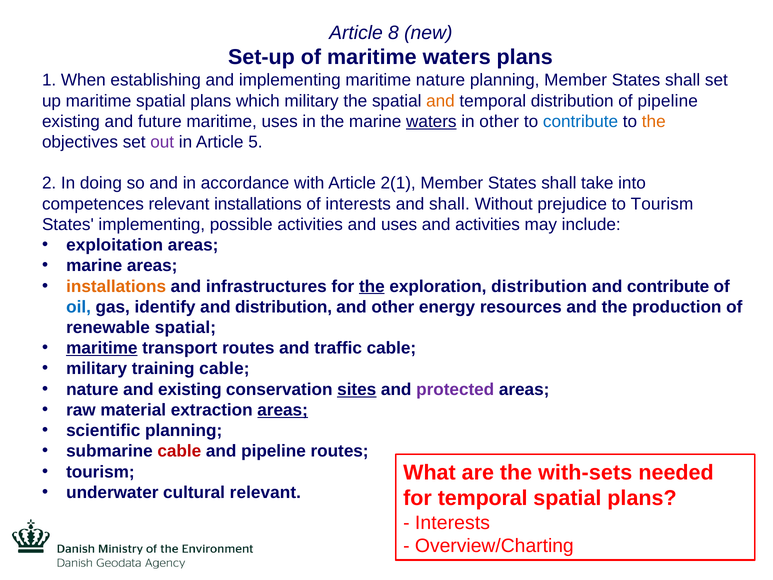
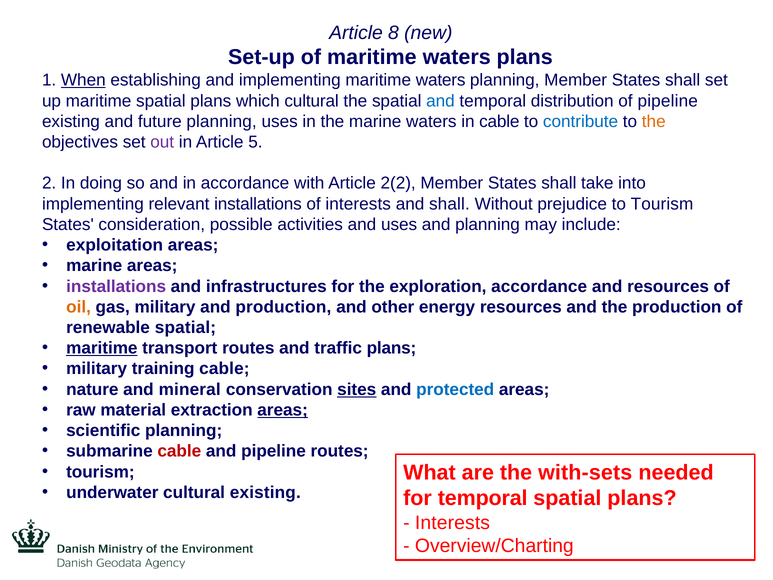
When underline: none -> present (83, 80)
implementing maritime nature: nature -> waters (441, 80)
which military: military -> cultural (312, 101)
and colour: orange -> blue (440, 101)
future maritime: maritime -> planning (222, 121)
waters underline: present -> none (431, 121)
in other: other -> cable (499, 121)
2(1: 2(1 -> 2(2 (398, 183)
competences: competences -> implementing (93, 204)
States implementing: implementing -> consideration (152, 224)
and activities: activities -> planning (488, 224)
installations colour: orange -> purple (116, 286)
the underline: present -> none (372, 286)
exploration distribution: distribution -> accordance (539, 286)
and contribute: contribute -> resources (668, 286)
oil colour: blue -> orange (79, 307)
gas identify: identify -> military (165, 307)
and distribution: distribution -> production (283, 307)
traffic cable: cable -> plans (391, 348)
and existing: existing -> mineral (190, 389)
protected colour: purple -> blue (455, 389)
cultural relevant: relevant -> existing (265, 492)
